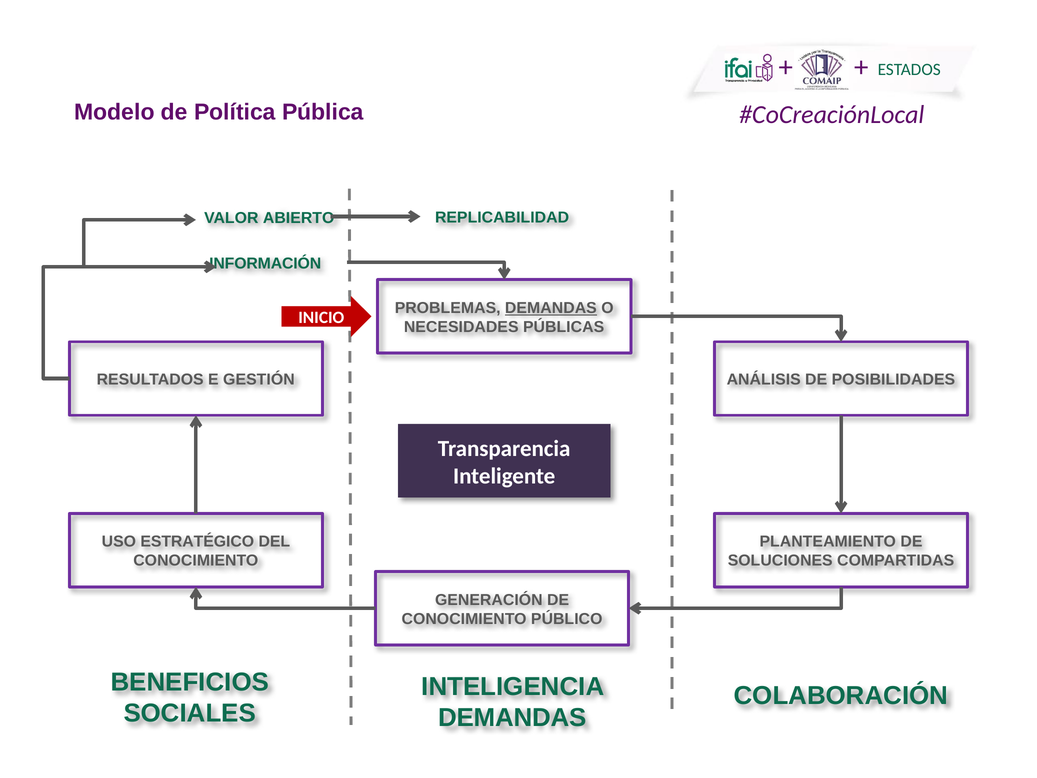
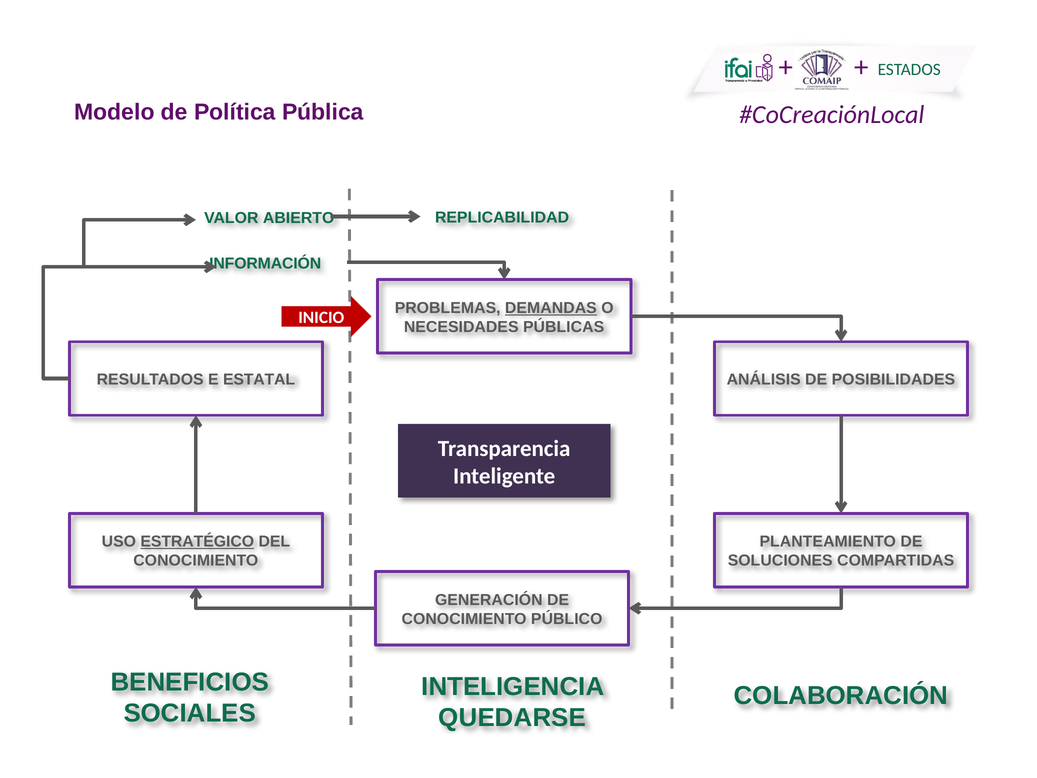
GESTIÓN: GESTIÓN -> ESTATAL (259, 380)
ESTRATÉGICO underline: none -> present (197, 542)
DEMANDAS: DEMANDAS -> QUEDARSE (512, 718)
